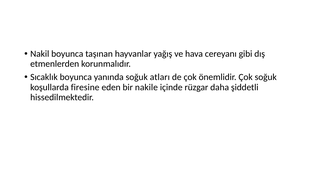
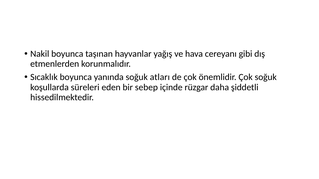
firesine: firesine -> süreleri (85, 87)
nakile: nakile -> sebep (146, 87)
